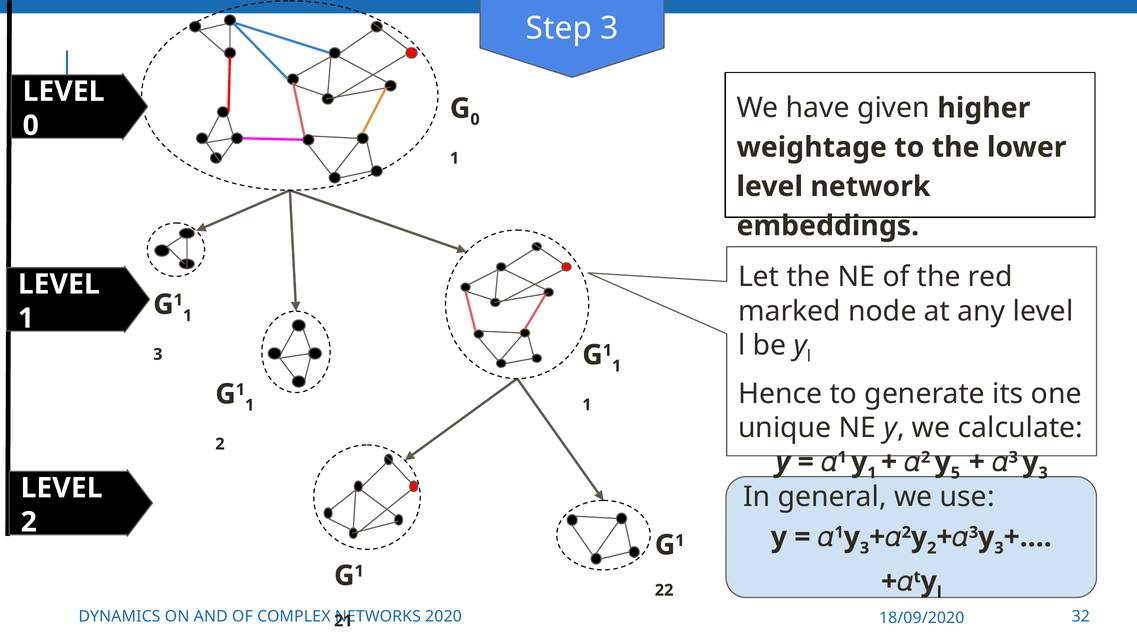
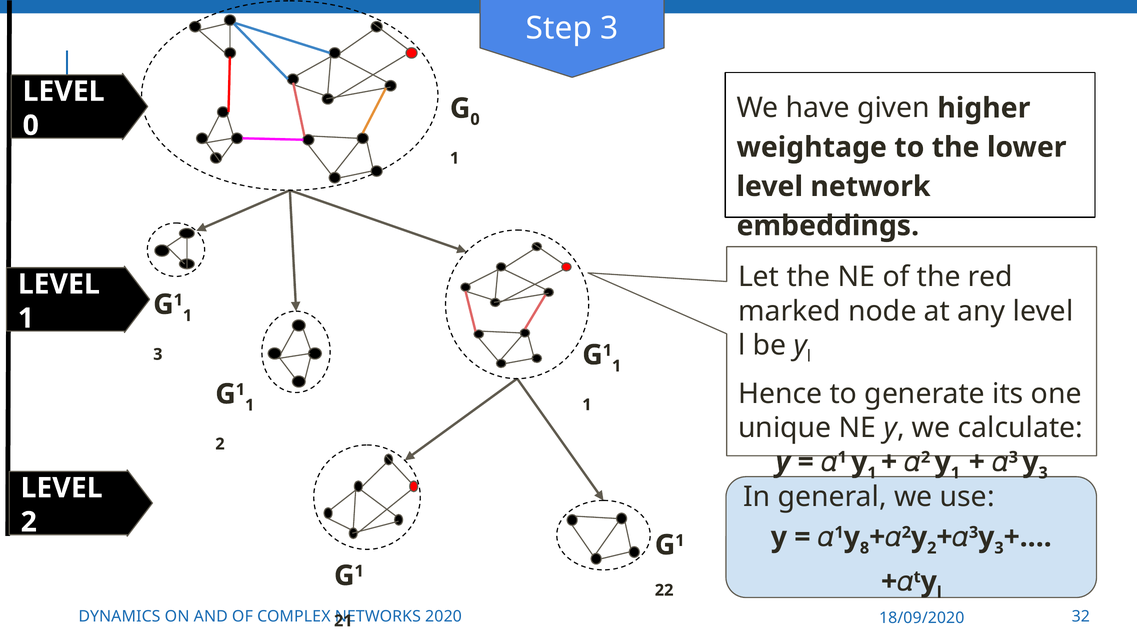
2 y 5: 5 -> 1 (955, 473)
3: 3 -> 8 (865, 548)
